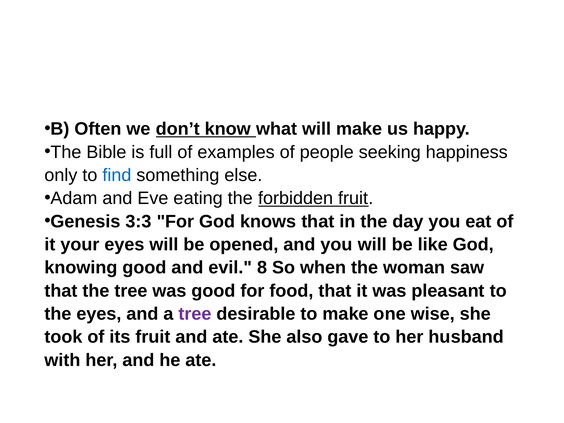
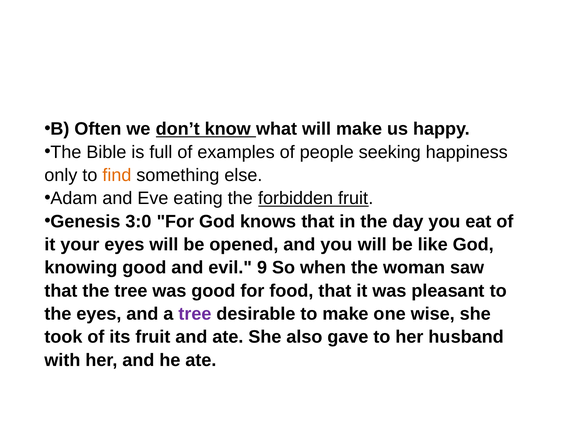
find colour: blue -> orange (117, 175)
3:3: 3:3 -> 3:0 (139, 221)
8: 8 -> 9 (262, 268)
